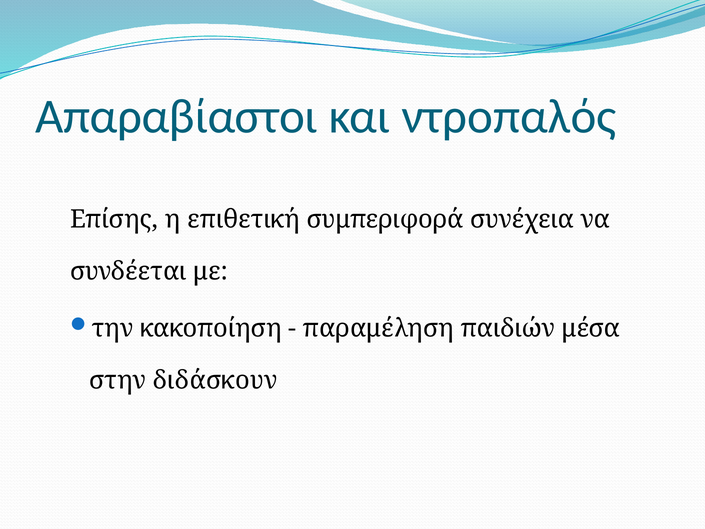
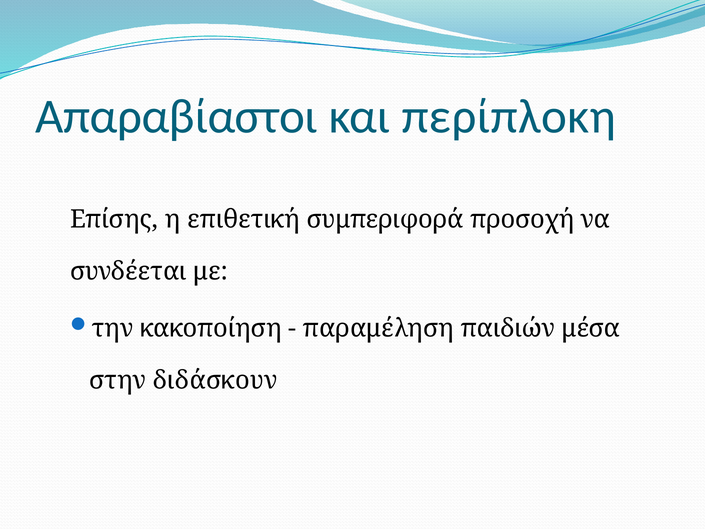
ντροπαλός: ντροπαλός -> περίπλοκη (509, 116)
συνέχεια: συνέχεια -> προσοχή (522, 219)
